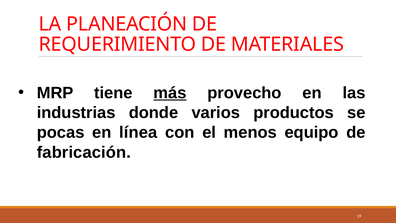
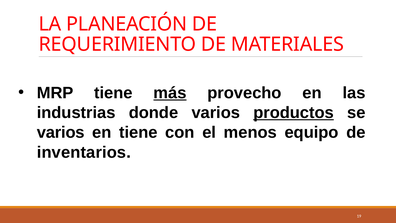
productos underline: none -> present (294, 113)
pocas: pocas -> varios (61, 132)
en línea: línea -> tiene (138, 132)
fabricación: fabricación -> inventarios (84, 152)
